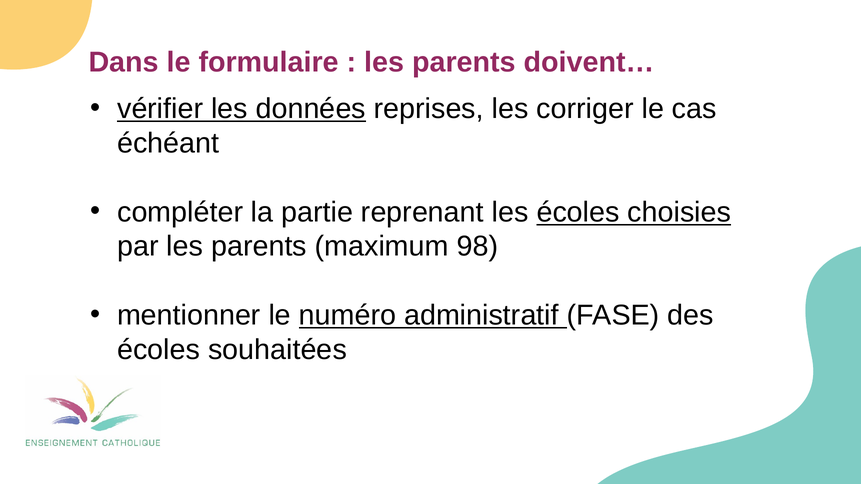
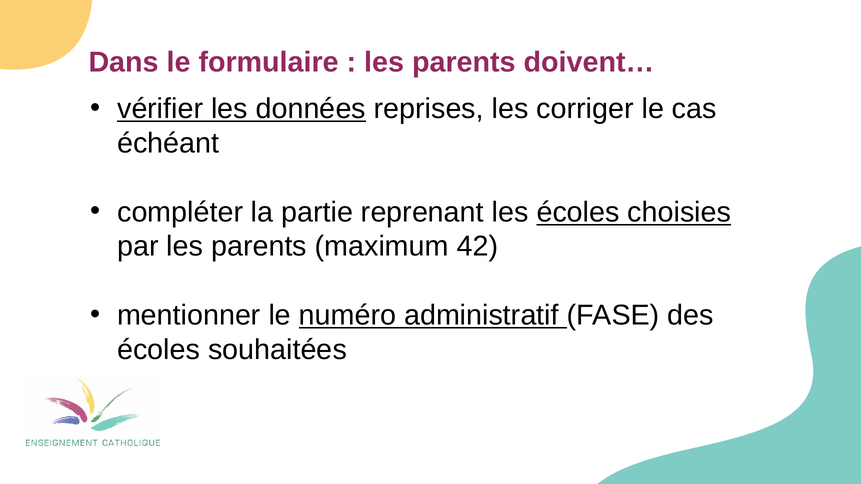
98: 98 -> 42 (477, 247)
